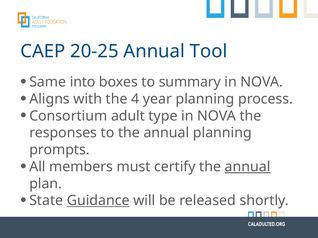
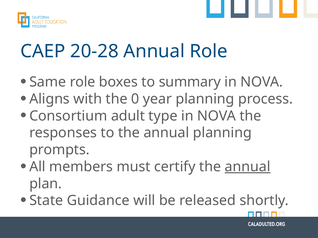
20-25: 20-25 -> 20-28 (94, 51)
Annual Tool: Tool -> Role (209, 51)
Same into: into -> role (83, 82)
4: 4 -> 0 (135, 99)
Guidance underline: present -> none (98, 201)
